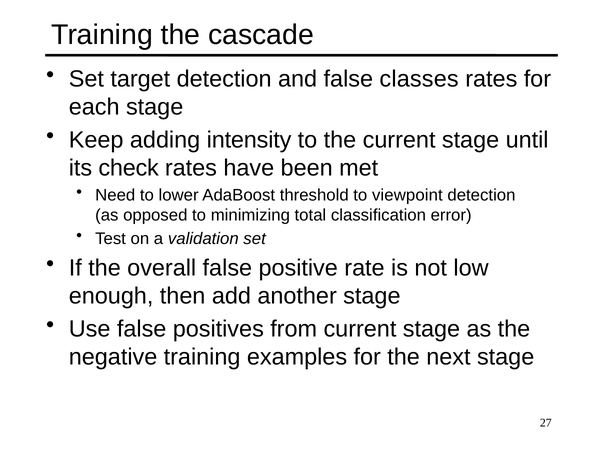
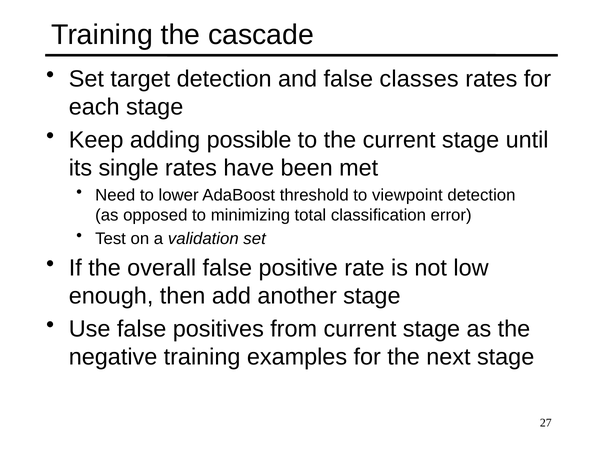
intensity: intensity -> possible (249, 140)
check: check -> single (129, 168)
